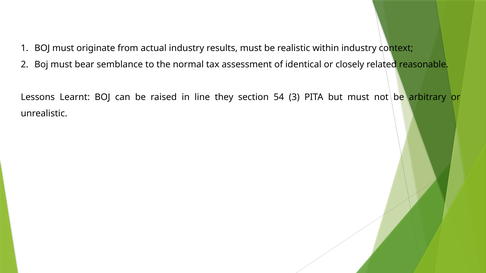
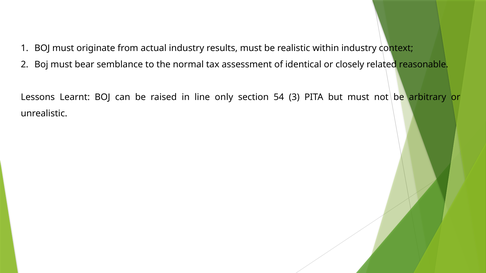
they: they -> only (224, 97)
